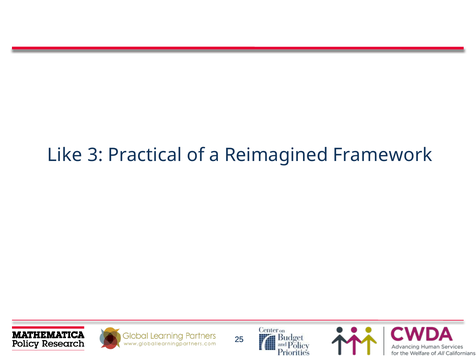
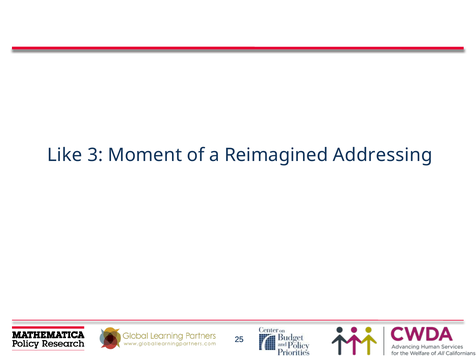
Practical: Practical -> Moment (145, 155)
Framework: Framework -> Addressing (383, 155)
